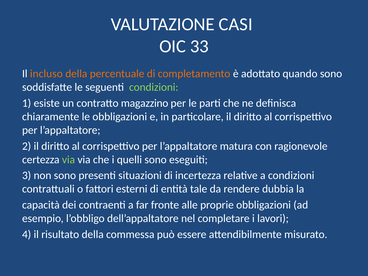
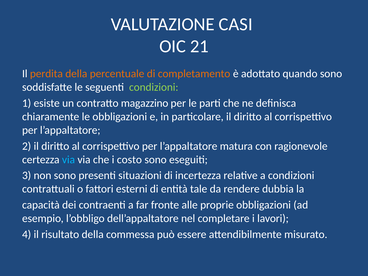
33: 33 -> 21 (199, 46)
incluso: incluso -> perdita (46, 74)
via colour: light green -> light blue (68, 160)
quelli: quelli -> costo (129, 160)
